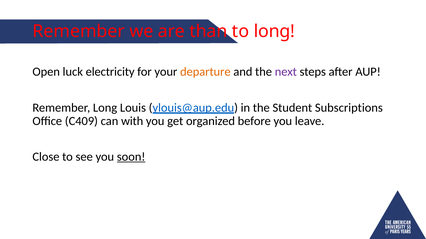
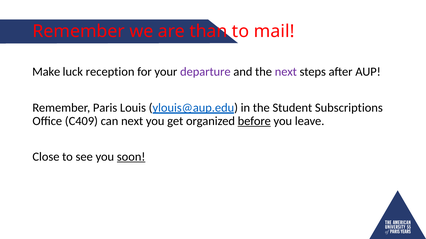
to long: long -> mail (274, 31)
Open: Open -> Make (46, 72)
electricity: electricity -> reception (110, 72)
departure colour: orange -> purple (205, 72)
Remember Long: Long -> Paris (105, 108)
can with: with -> next (132, 121)
before underline: none -> present (254, 121)
